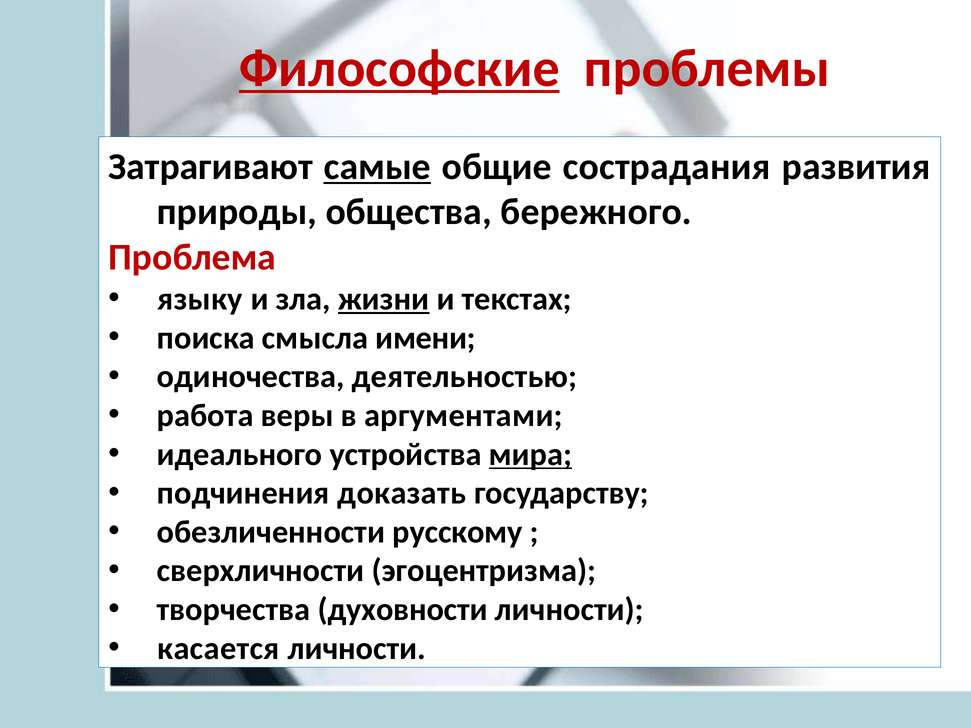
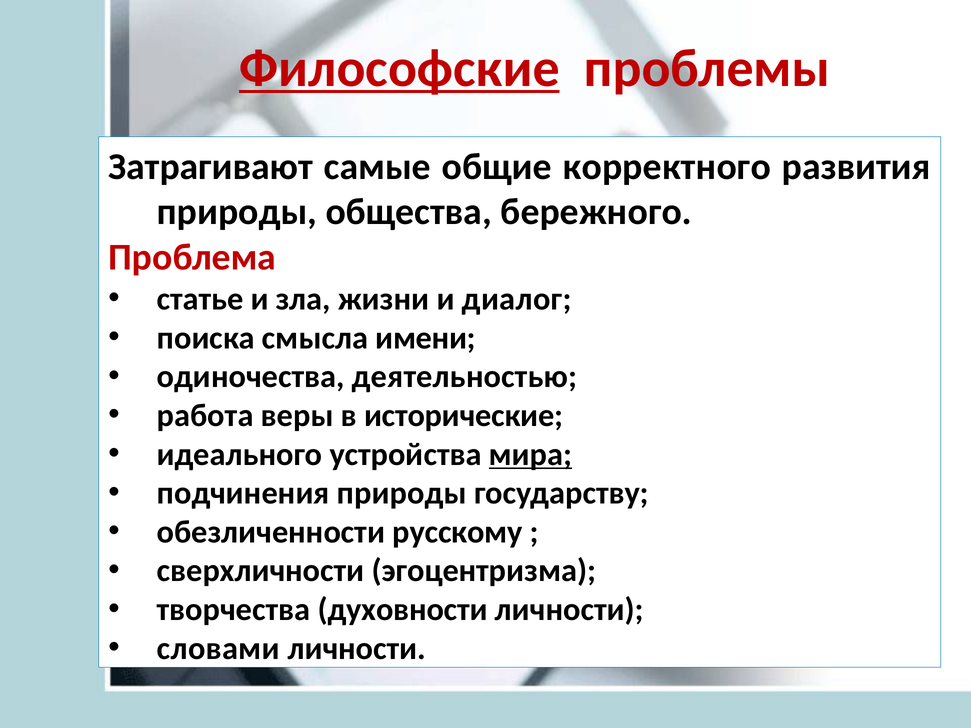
самые underline: present -> none (377, 167)
сострадания: сострадания -> корректного (667, 167)
языку: языку -> статье (200, 299)
жизни underline: present -> none (384, 299)
текстах: текстах -> диалог (517, 299)
аргументами: аргументами -> исторические (464, 416)
подчинения доказать: доказать -> природы (402, 493)
касается: касается -> словами (218, 649)
